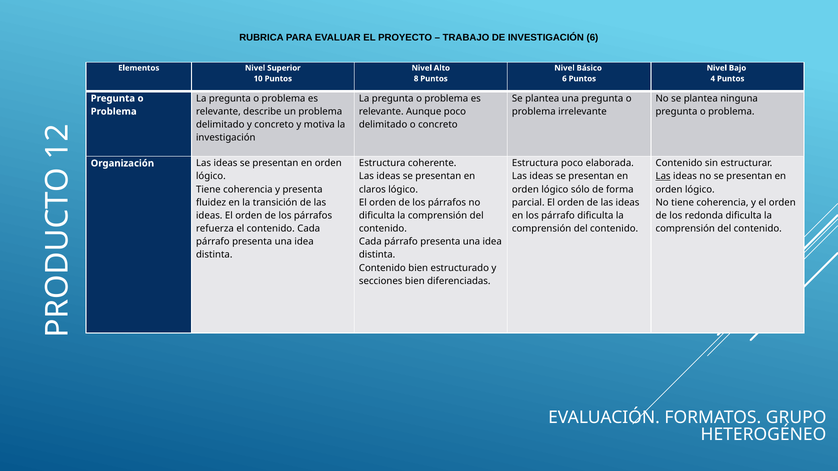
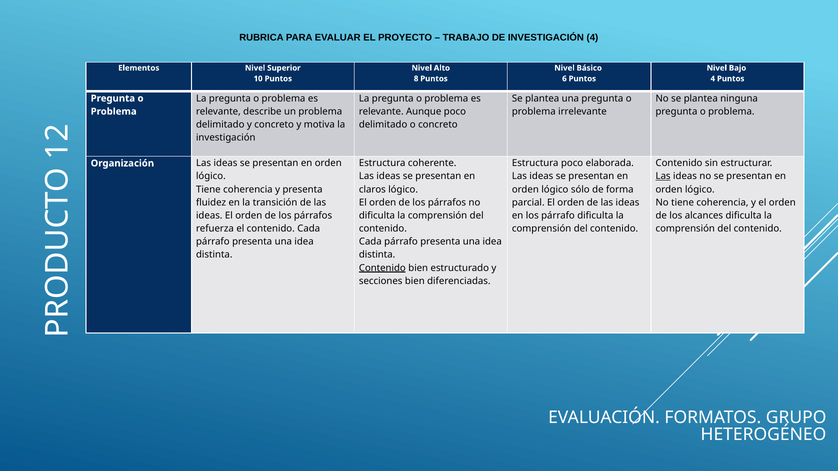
INVESTIGACIÓN 6: 6 -> 4 (592, 38)
redonda: redonda -> alcances (704, 216)
Contenido underline: none -> present (382, 268)
